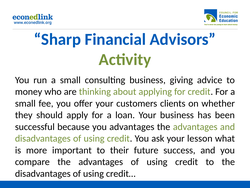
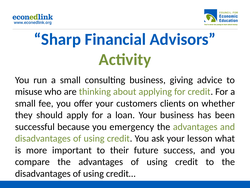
money: money -> misuse (29, 91)
you advantages: advantages -> emergency (132, 126)
